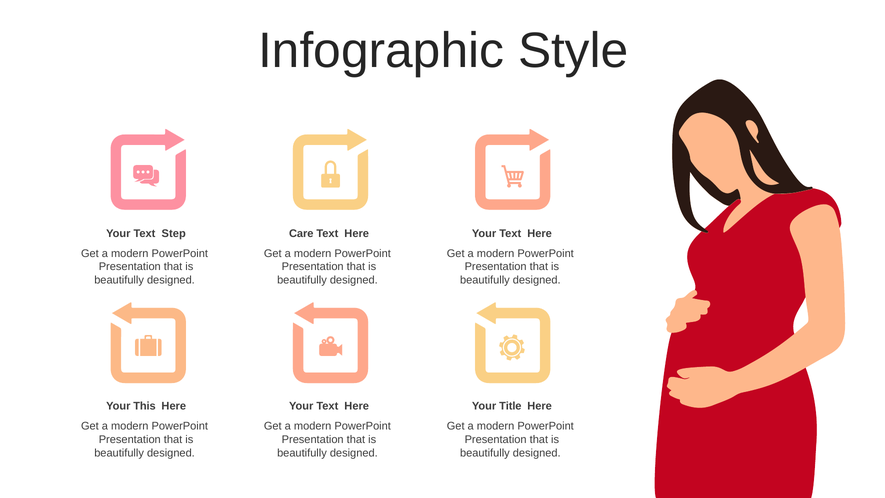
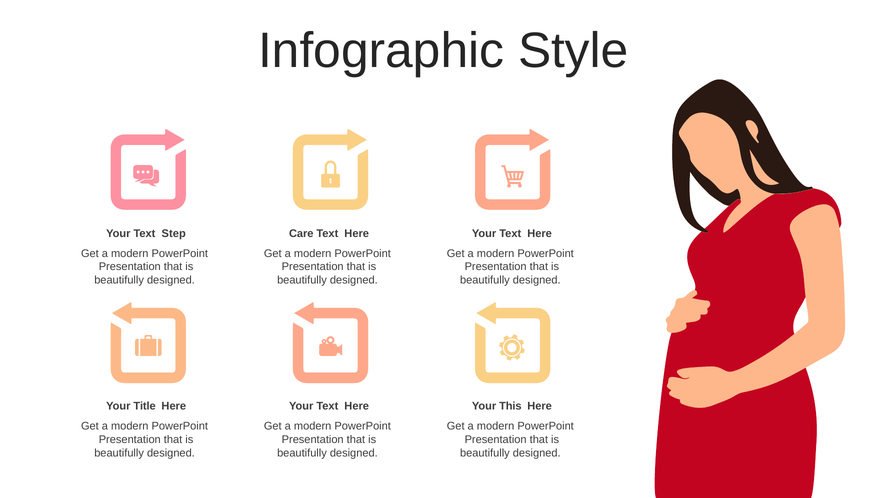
This: This -> Title (145, 406)
Title: Title -> This (510, 406)
